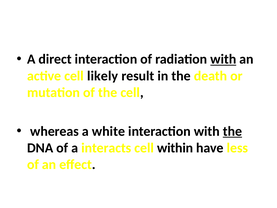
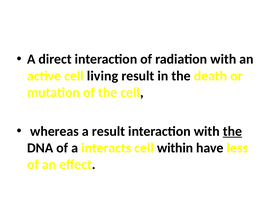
with underline: present -> none (223, 59)
likely: likely -> living (103, 76)
a white: white -> result (108, 131)
